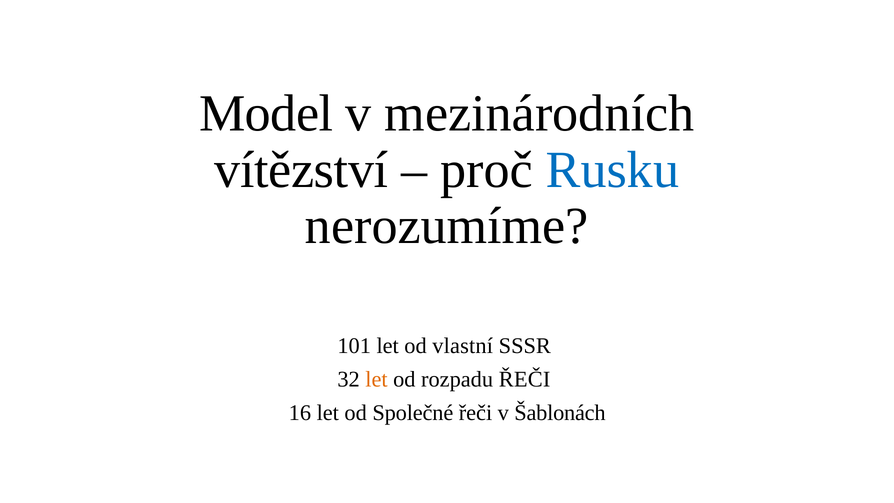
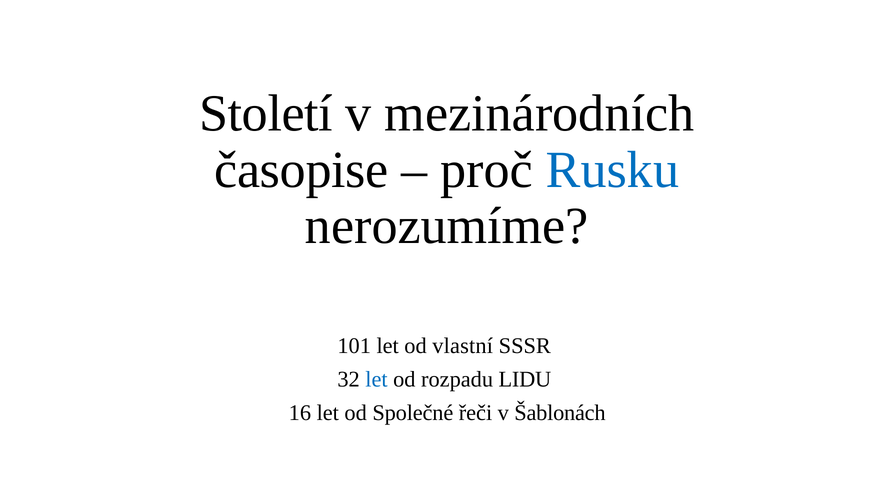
Model: Model -> Století (266, 113)
vítězství: vítězství -> časopise (301, 170)
let colour: orange -> blue (376, 379)
rozpadu ŘEČI: ŘEČI -> LIDU (525, 379)
